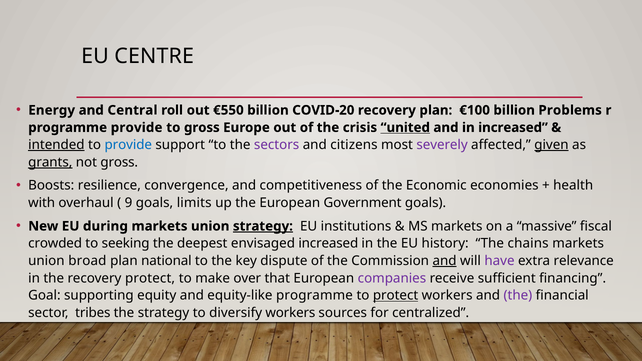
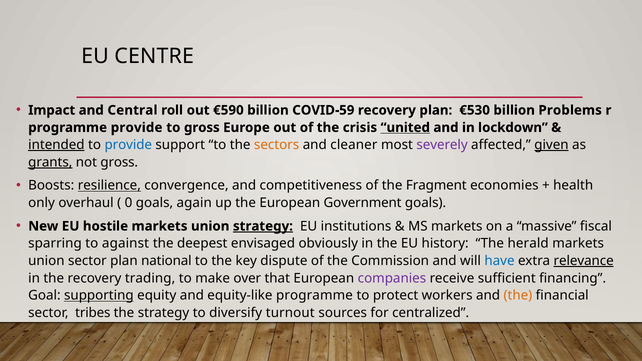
Energy: Energy -> Impact (52, 110)
€550: €550 -> €590 (228, 110)
COVID-20: COVID-20 -> COVID-59 (323, 110)
€100: €100 -> €530 (475, 110)
in increased: increased -> lockdown (513, 128)
sectors colour: purple -> orange (277, 145)
citizens: citizens -> cleaner (354, 145)
resilience underline: none -> present (109, 186)
Economic: Economic -> Fragment (436, 186)
with: with -> only (42, 203)
9: 9 -> 0 (128, 203)
limits: limits -> again (194, 203)
during: during -> hostile (105, 226)
crowded: crowded -> sparring (55, 244)
seeking: seeking -> against (126, 244)
envisaged increased: increased -> obviously (328, 244)
chains: chains -> herald (528, 244)
union broad: broad -> sector (87, 261)
and underline: present -> none (445, 261)
have colour: purple -> blue (500, 261)
relevance underline: none -> present (584, 261)
recovery protect: protect -> trading (150, 278)
supporting underline: none -> present (99, 296)
protect underline: present -> none (396, 296)
the colour: purple -> orange (518, 296)
diversify workers: workers -> turnout (290, 313)
